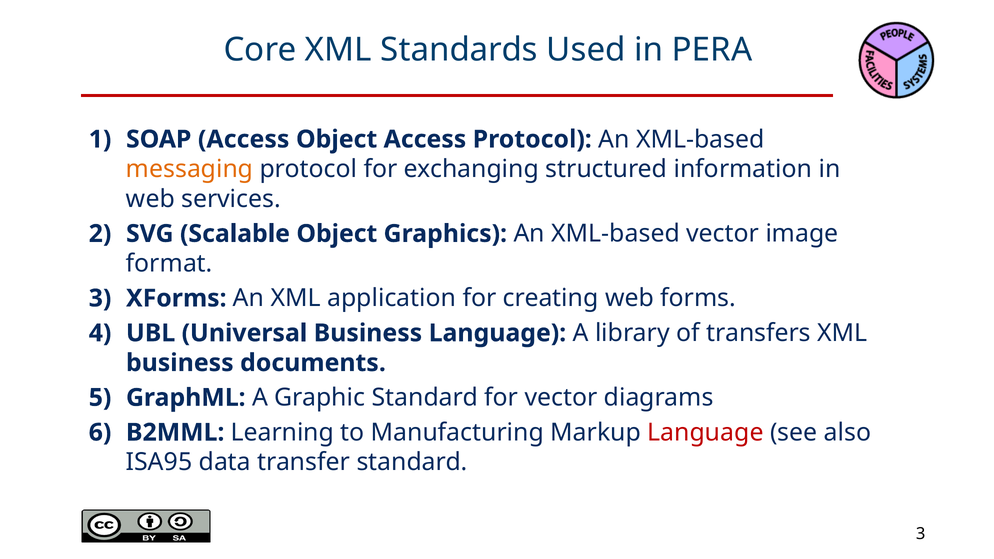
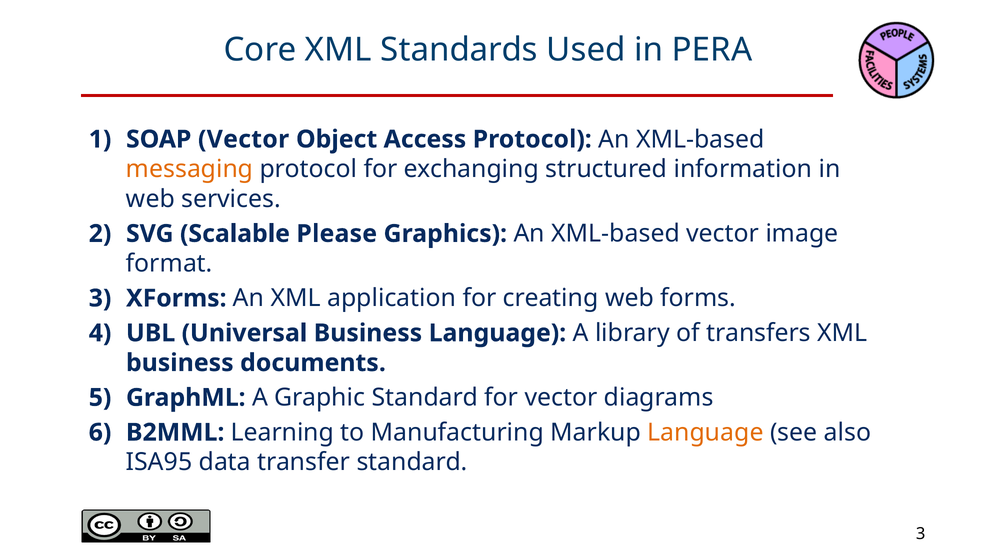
SOAP Access: Access -> Vector (244, 139)
Scalable Object: Object -> Please (337, 234)
Language colour: red -> orange (705, 433)
